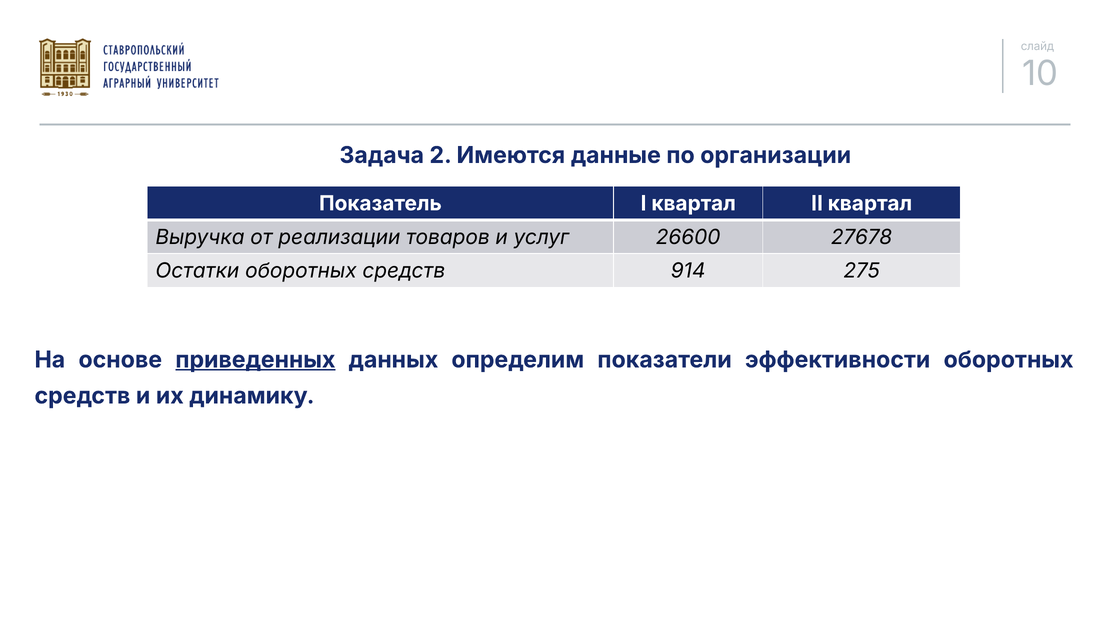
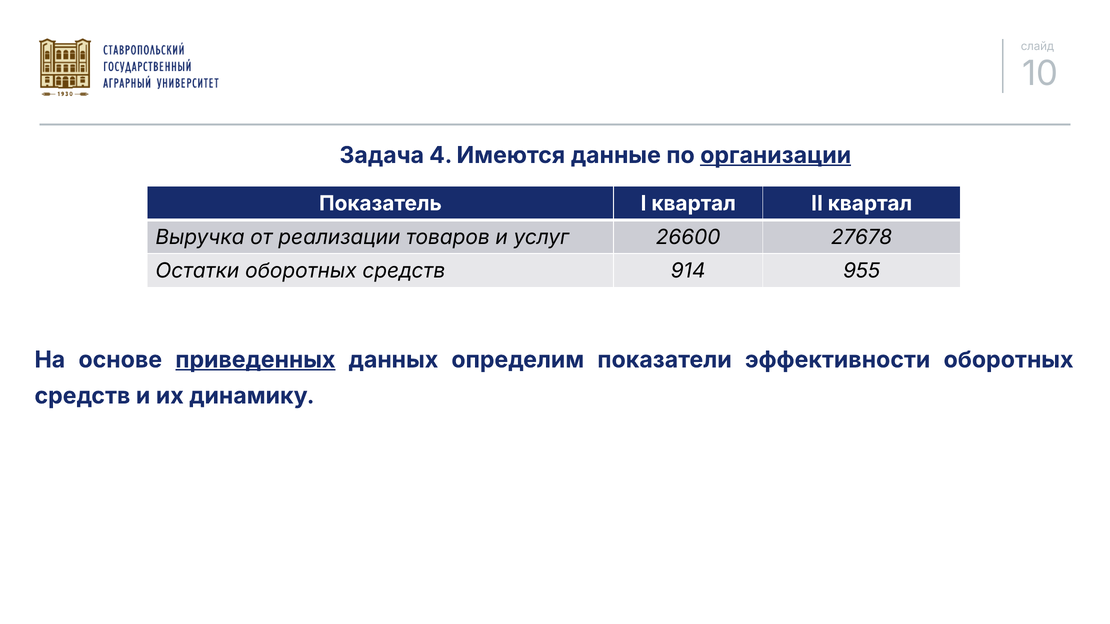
2: 2 -> 4 (441, 155)
организации underline: none -> present (776, 155)
275: 275 -> 955 (862, 271)
